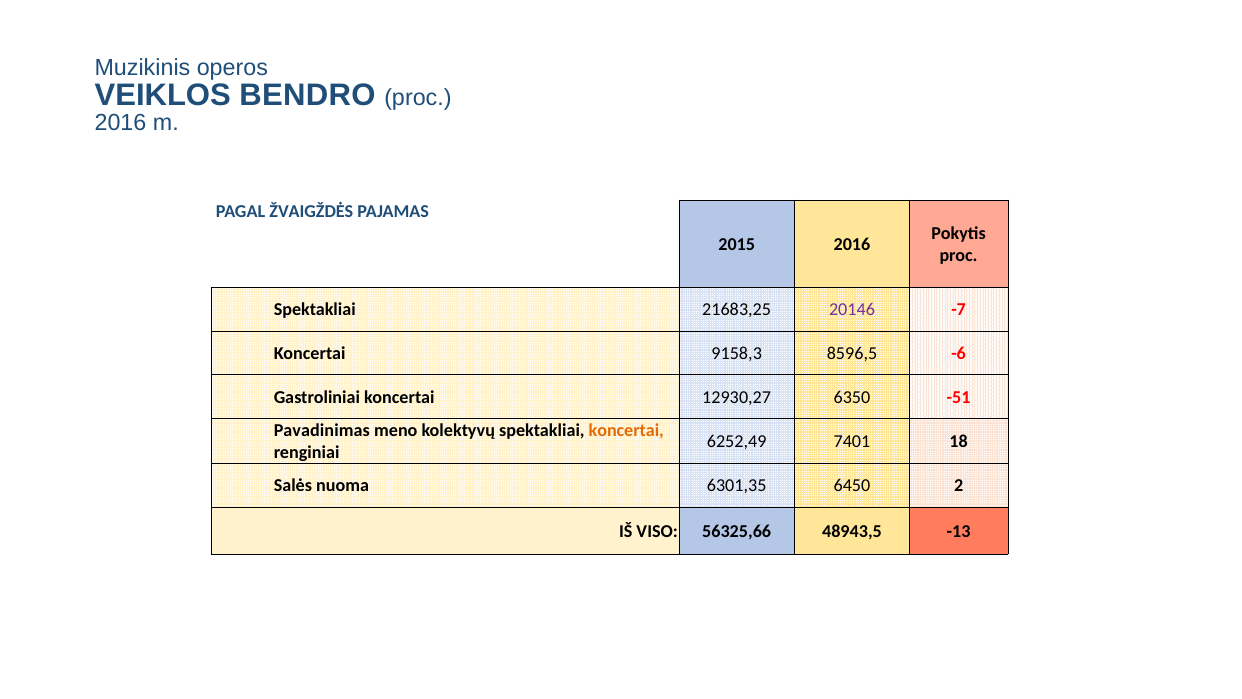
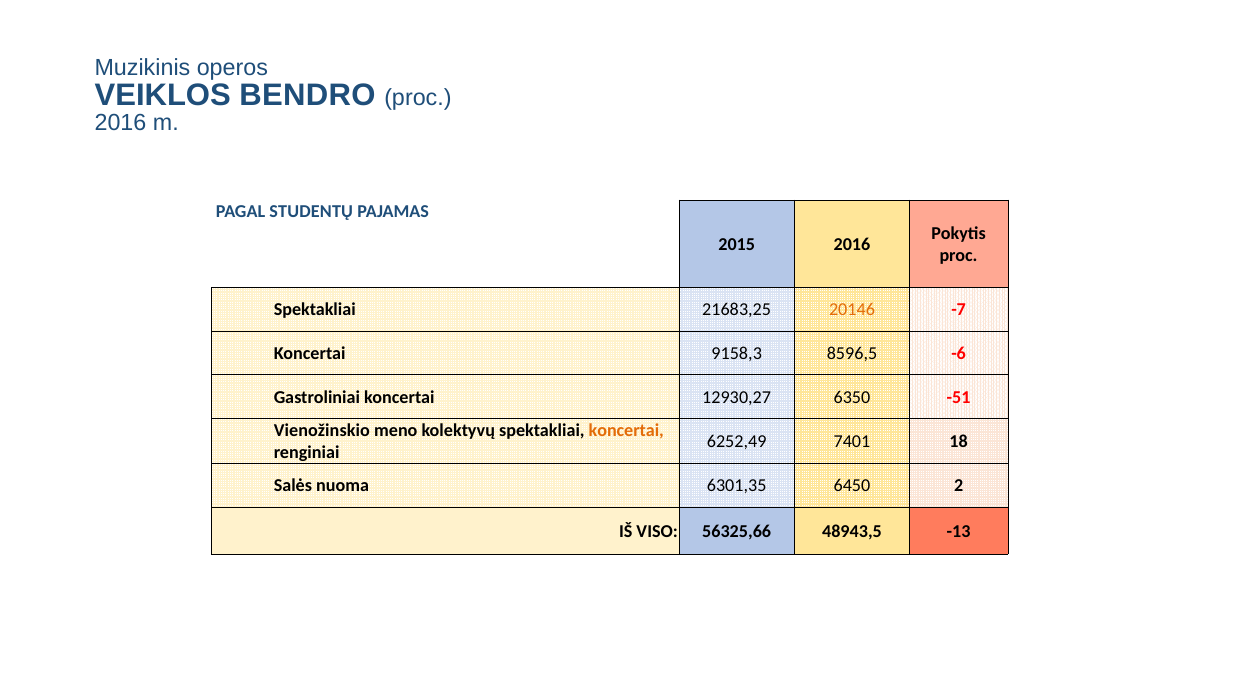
ŽVAIGŽDĖS: ŽVAIGŽDĖS -> STUDENTŲ (311, 212)
20146 colour: purple -> orange (852, 310)
Pavadinimas: Pavadinimas -> Vienožinskio (322, 430)
